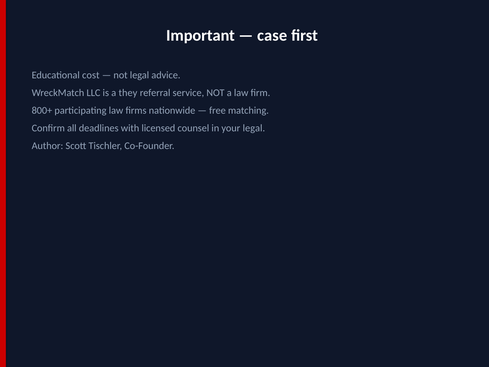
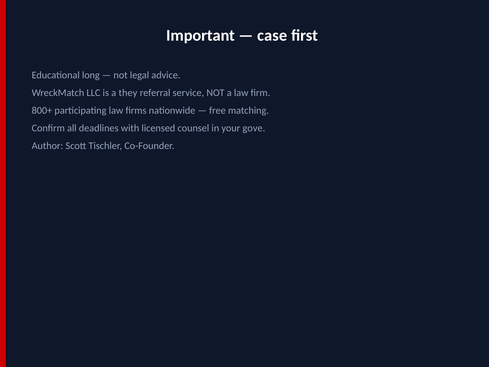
cost: cost -> long (91, 75)
your legal: legal -> gove (254, 128)
